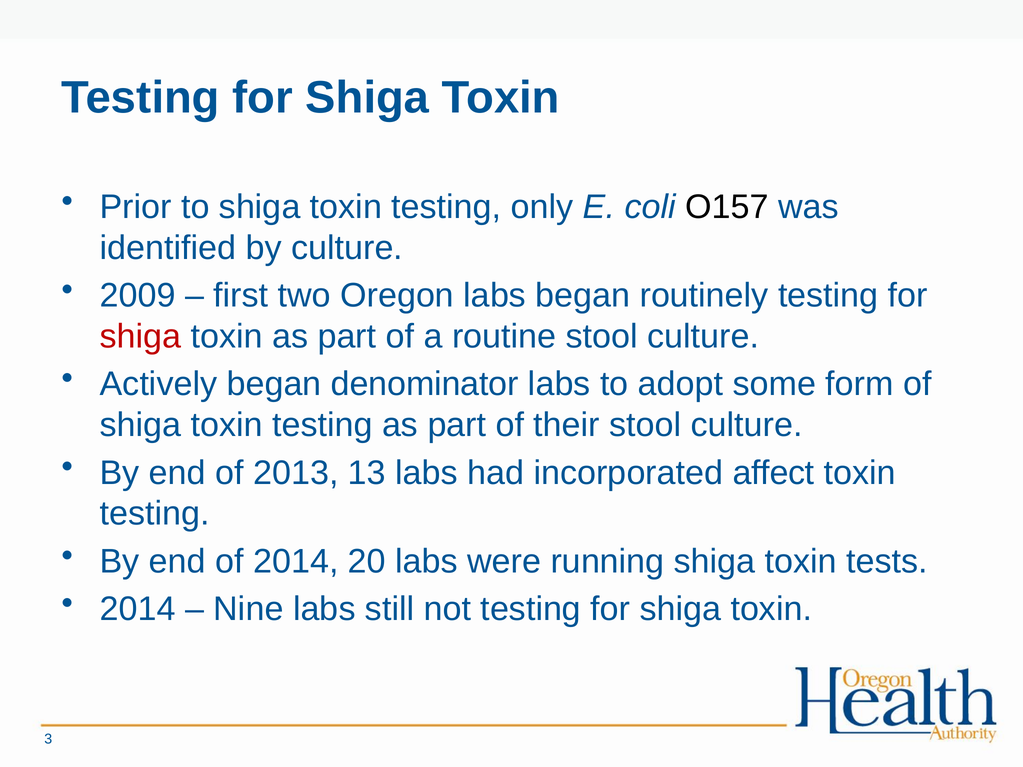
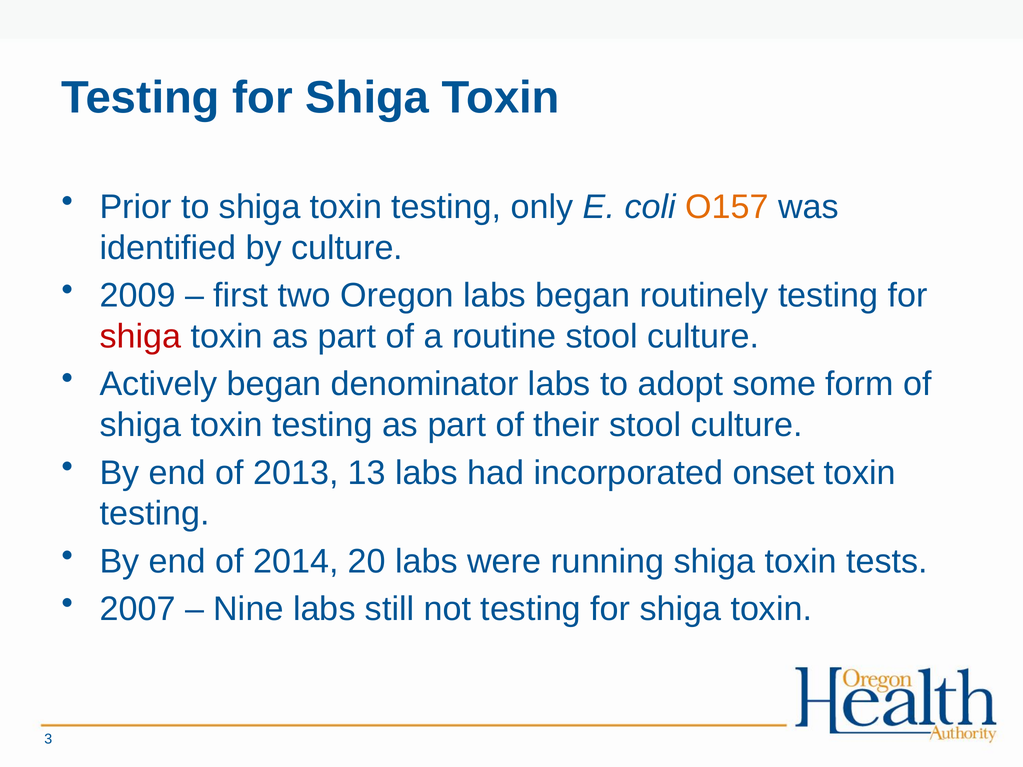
O157 colour: black -> orange (727, 207)
affect: affect -> onset (774, 473)
2014: 2014 -> 2007 (138, 609)
